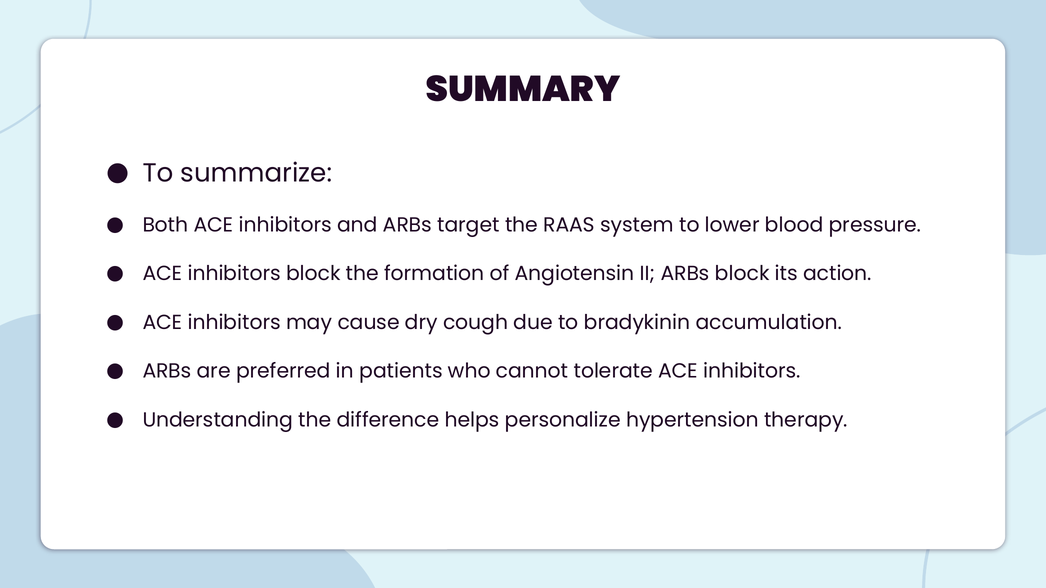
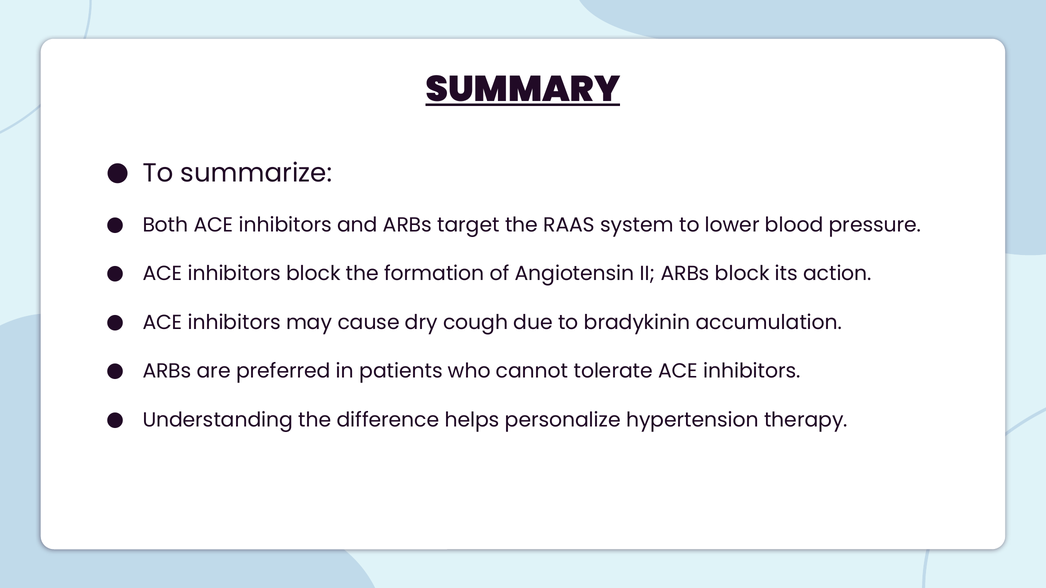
SUMMARY underline: none -> present (523, 89)
